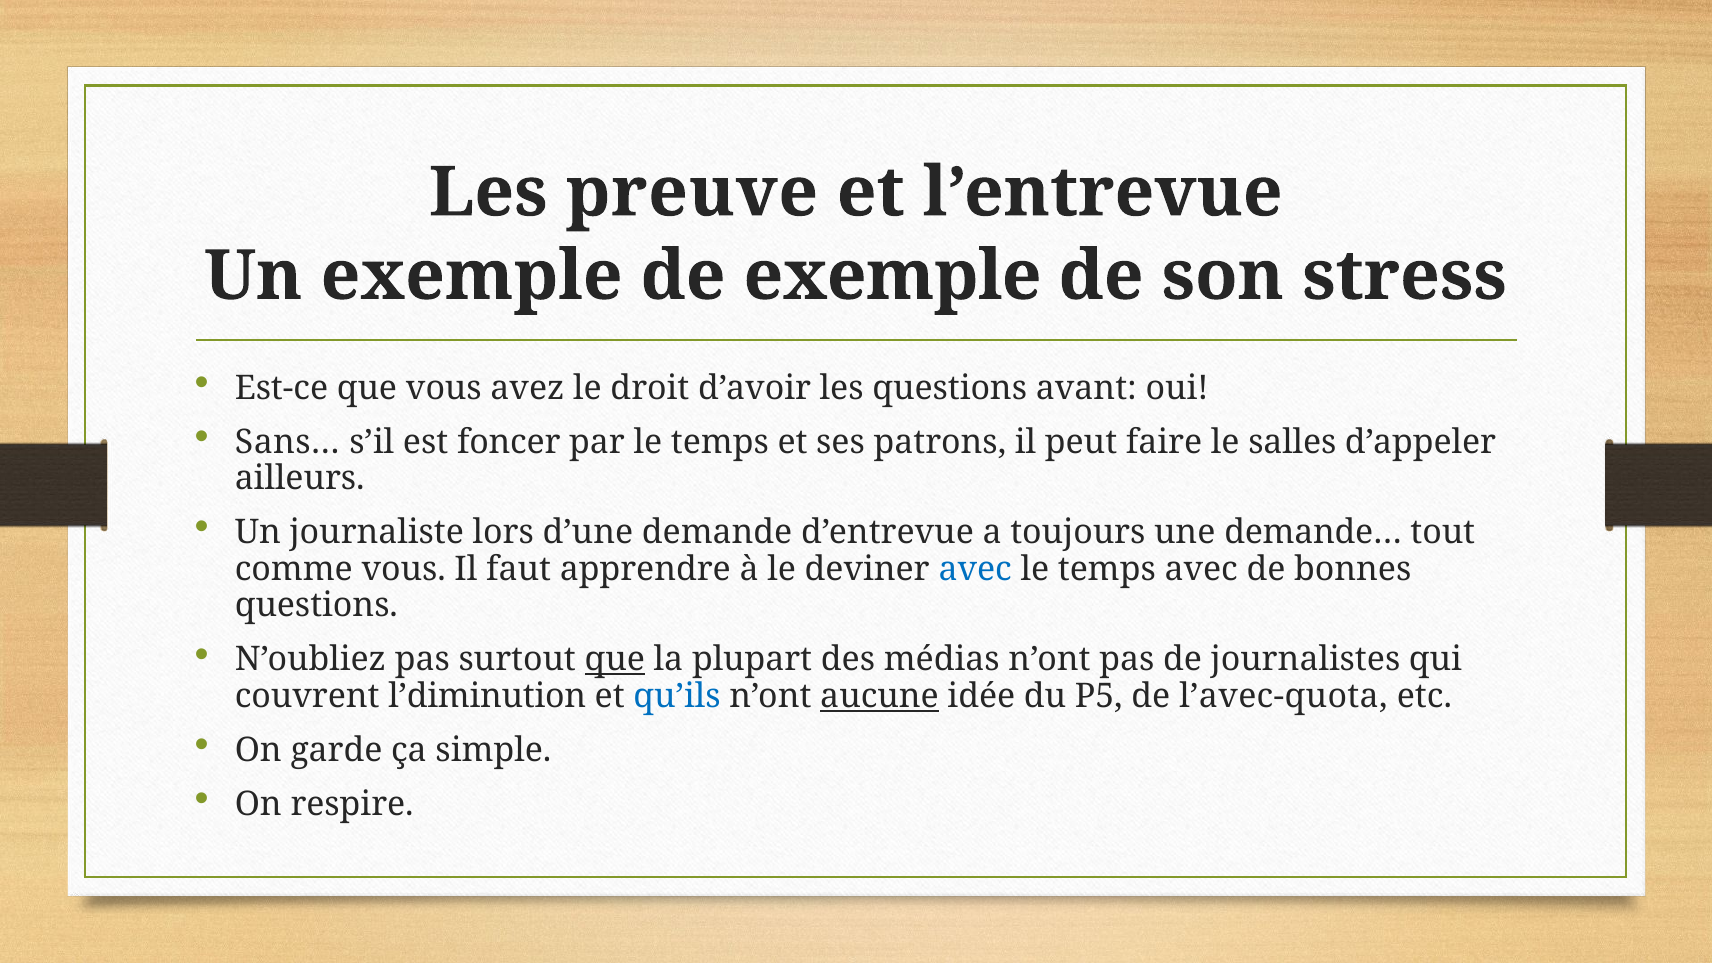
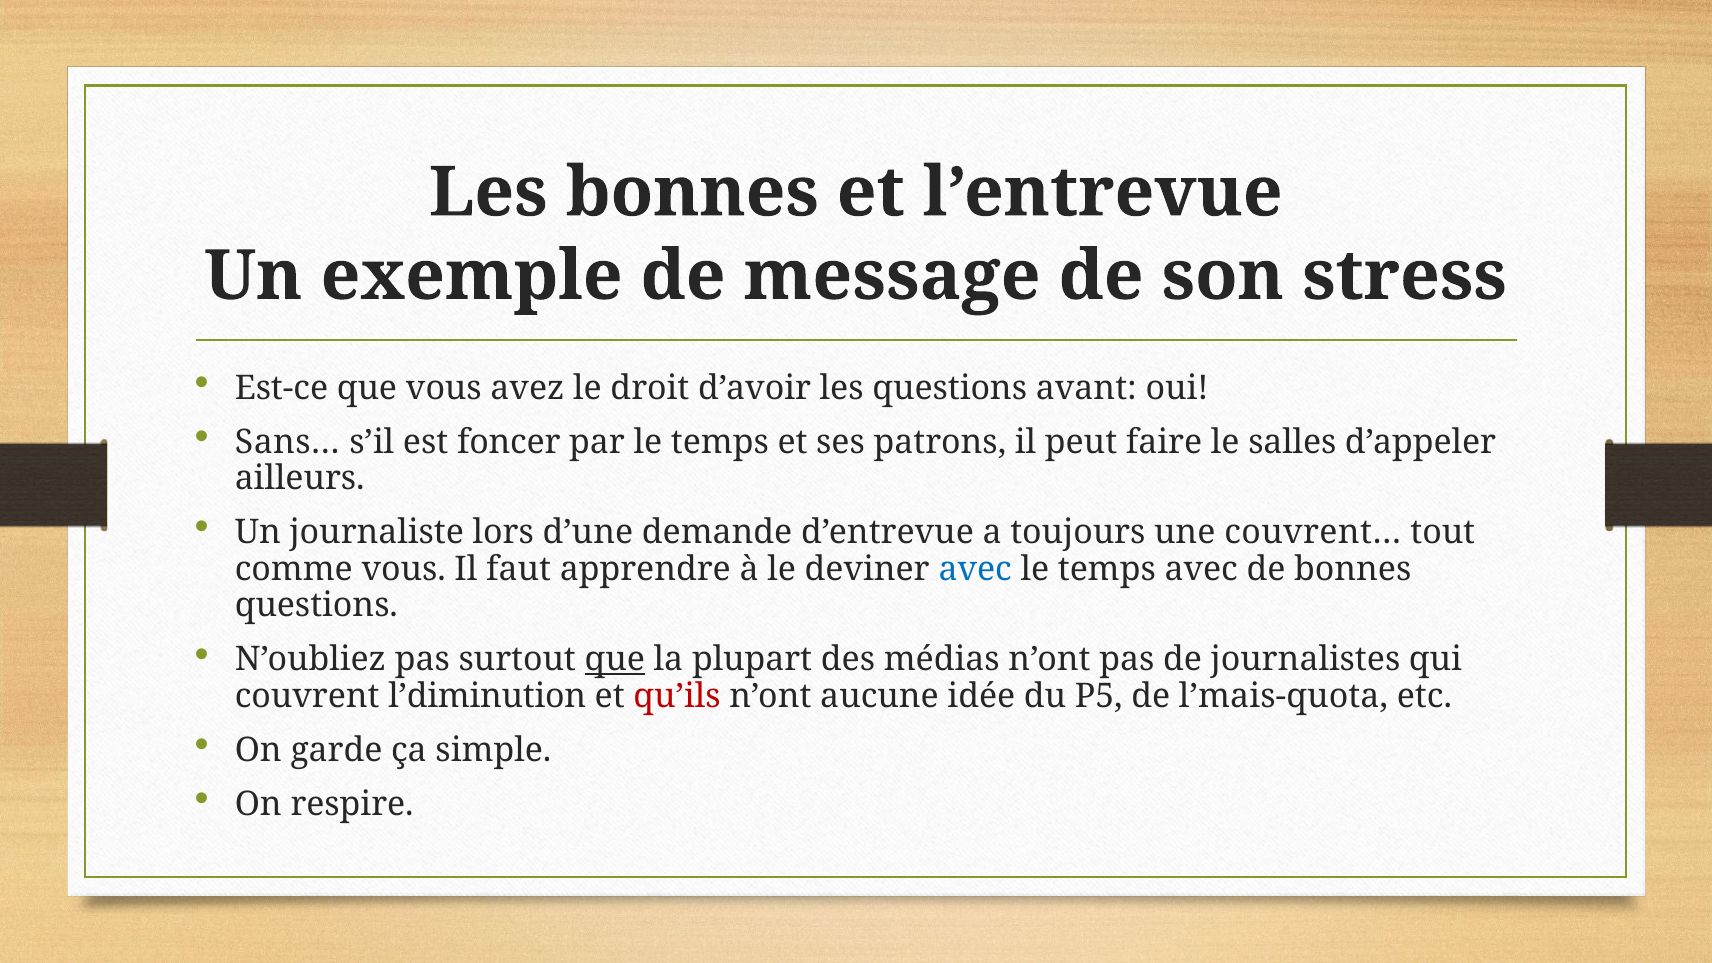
Les preuve: preuve -> bonnes (692, 193)
de exemple: exemple -> message (892, 276)
demande…: demande… -> couvrent… (1313, 533)
qu’ils colour: blue -> red (677, 696)
aucune underline: present -> none (880, 696)
l’avec-quota: l’avec-quota -> l’mais-quota (1284, 696)
